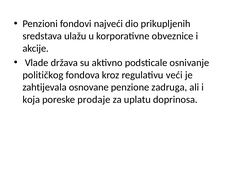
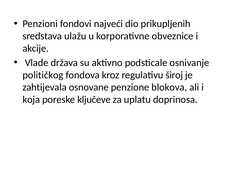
veći: veći -> široj (174, 75)
zadruga: zadruga -> blokova (169, 87)
prodaje: prodaje -> ključeve (94, 100)
